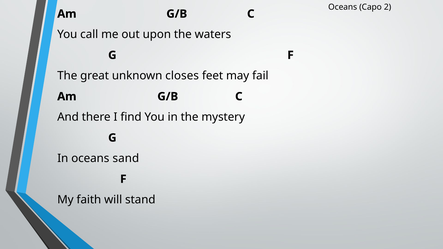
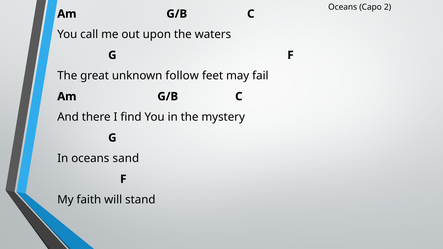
closes: closes -> follow (182, 76)
